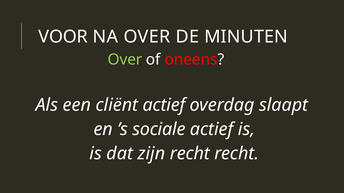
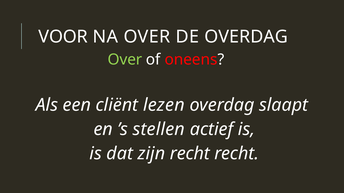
DE MINUTEN: MINUTEN -> OVERDAG (246, 37)
cliënt actief: actief -> lezen (164, 105)
sociale: sociale -> stellen (159, 130)
